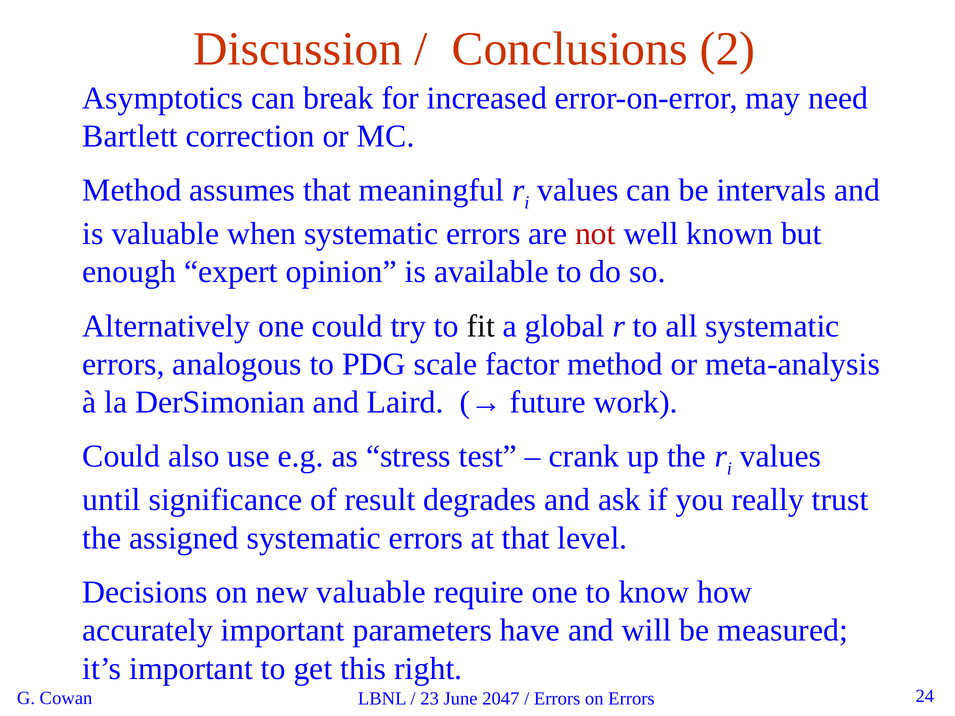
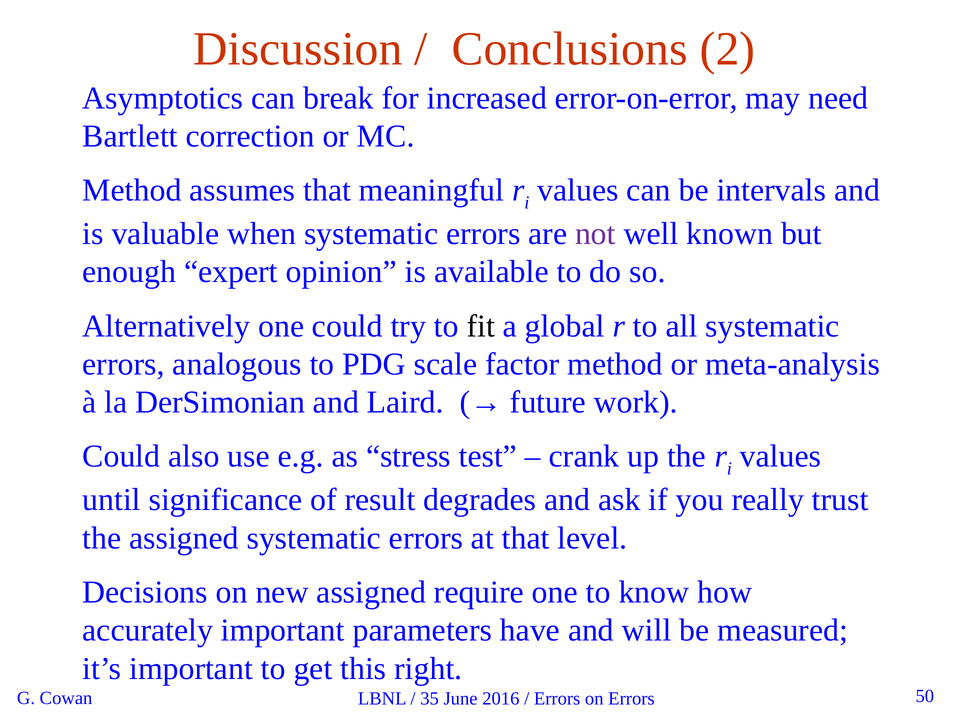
not colour: red -> purple (595, 234)
new valuable: valuable -> assigned (371, 592)
23: 23 -> 35 (430, 699)
2047: 2047 -> 2016 (501, 699)
24: 24 -> 50 (925, 696)
